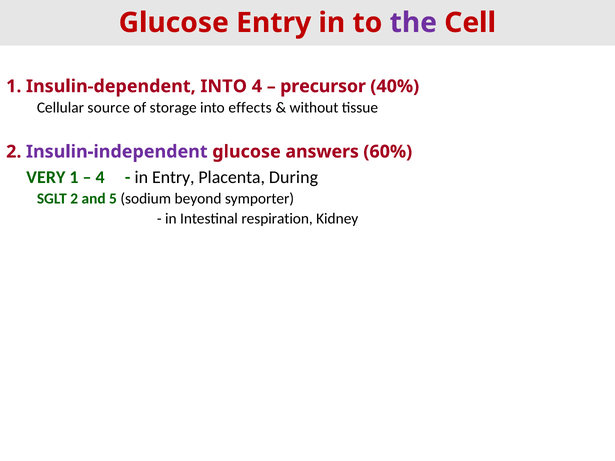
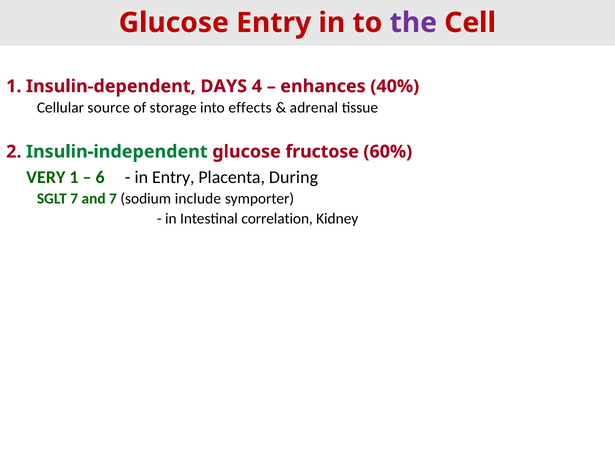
Insulin-dependent INTO: INTO -> DAYS (224, 86)
precursor: precursor -> enhances (323, 86)
without: without -> adrenal (314, 108)
Insulin-independent colour: purple -> green (117, 152)
answers: answers -> fructose (322, 152)
4: 4 -> 6 (100, 178)
SGLT 2: 2 -> 7 (74, 199)
and 5: 5 -> 7 (113, 199)
beyond: beyond -> include (198, 199)
respiration: respiration -> correlation (277, 219)
